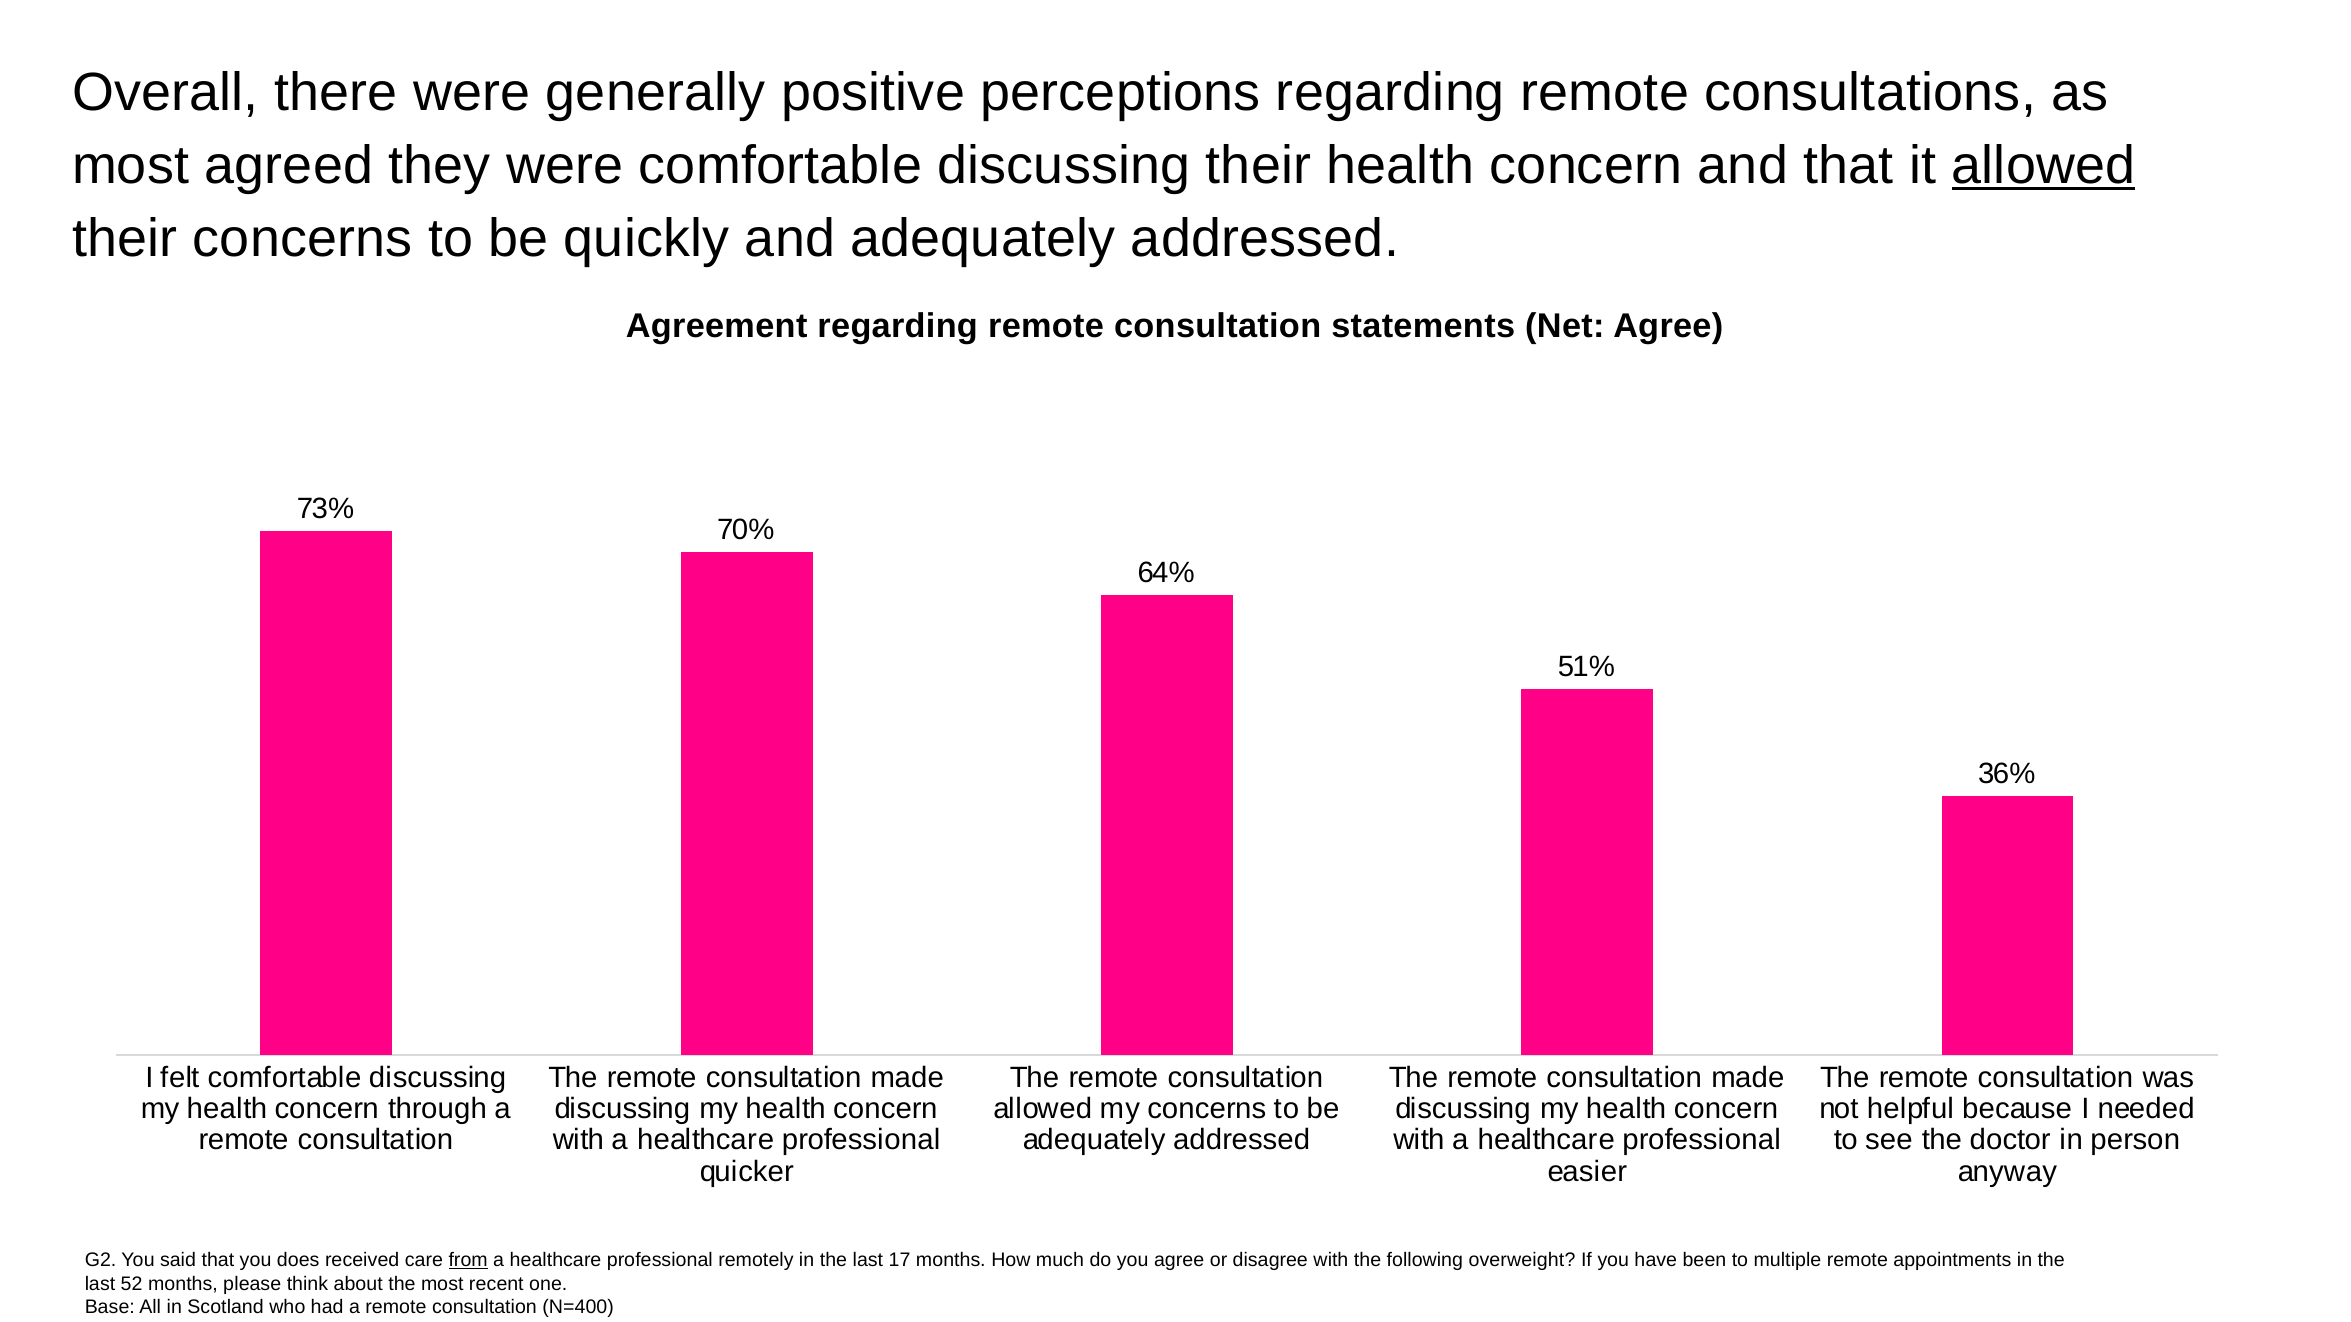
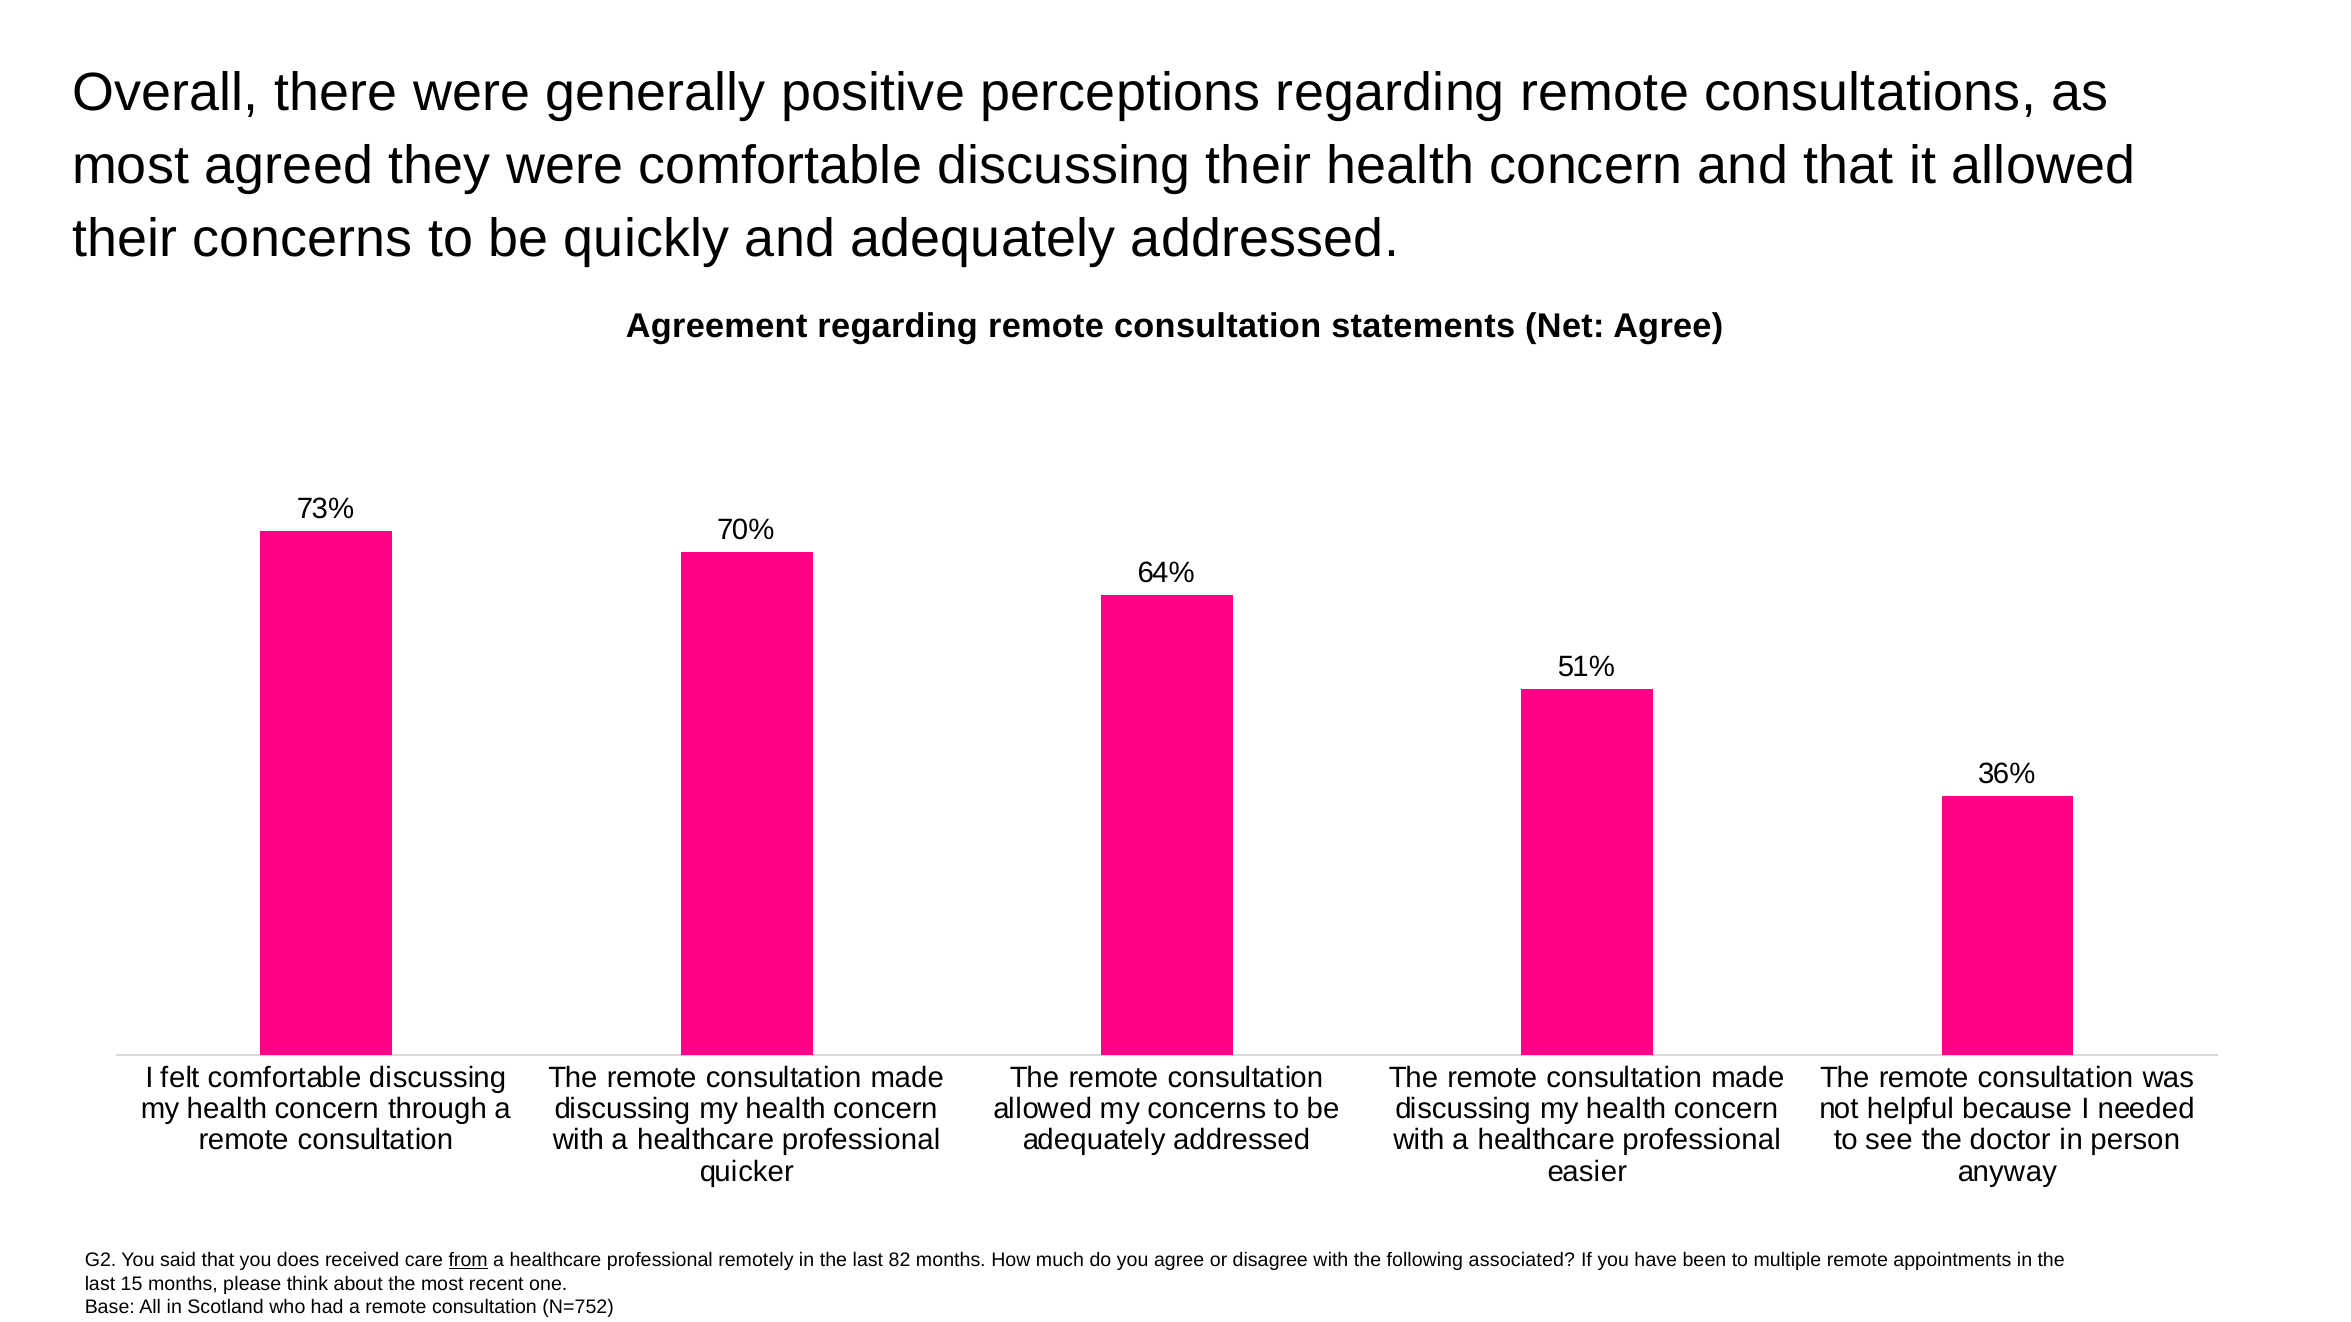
allowed underline: present -> none (2043, 165)
17: 17 -> 82 (900, 1261)
overweight: overweight -> associated (1522, 1261)
52: 52 -> 15 (132, 1284)
N=400: N=400 -> N=752 (578, 1308)
